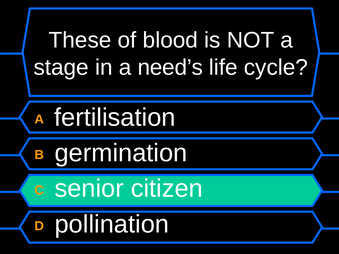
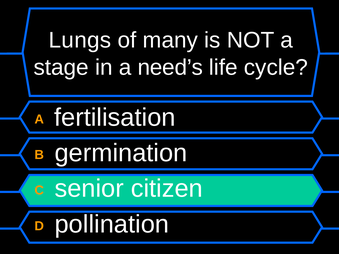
These: These -> Lungs (80, 40)
blood: blood -> many (170, 40)
